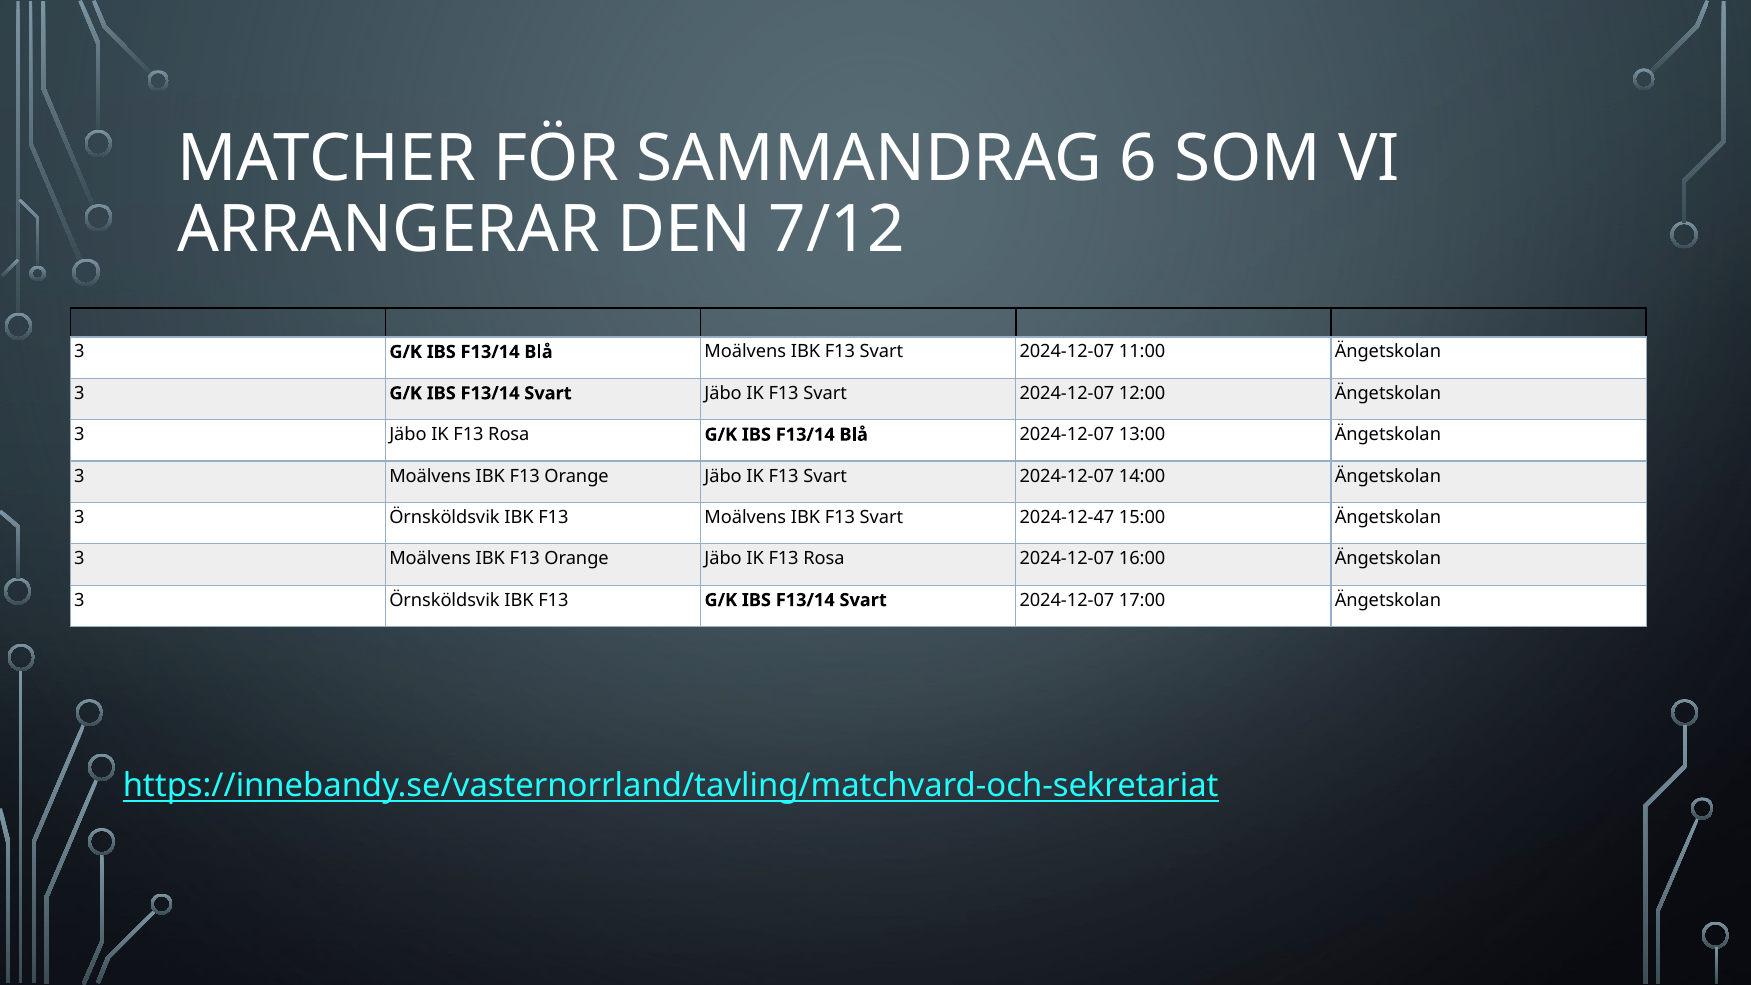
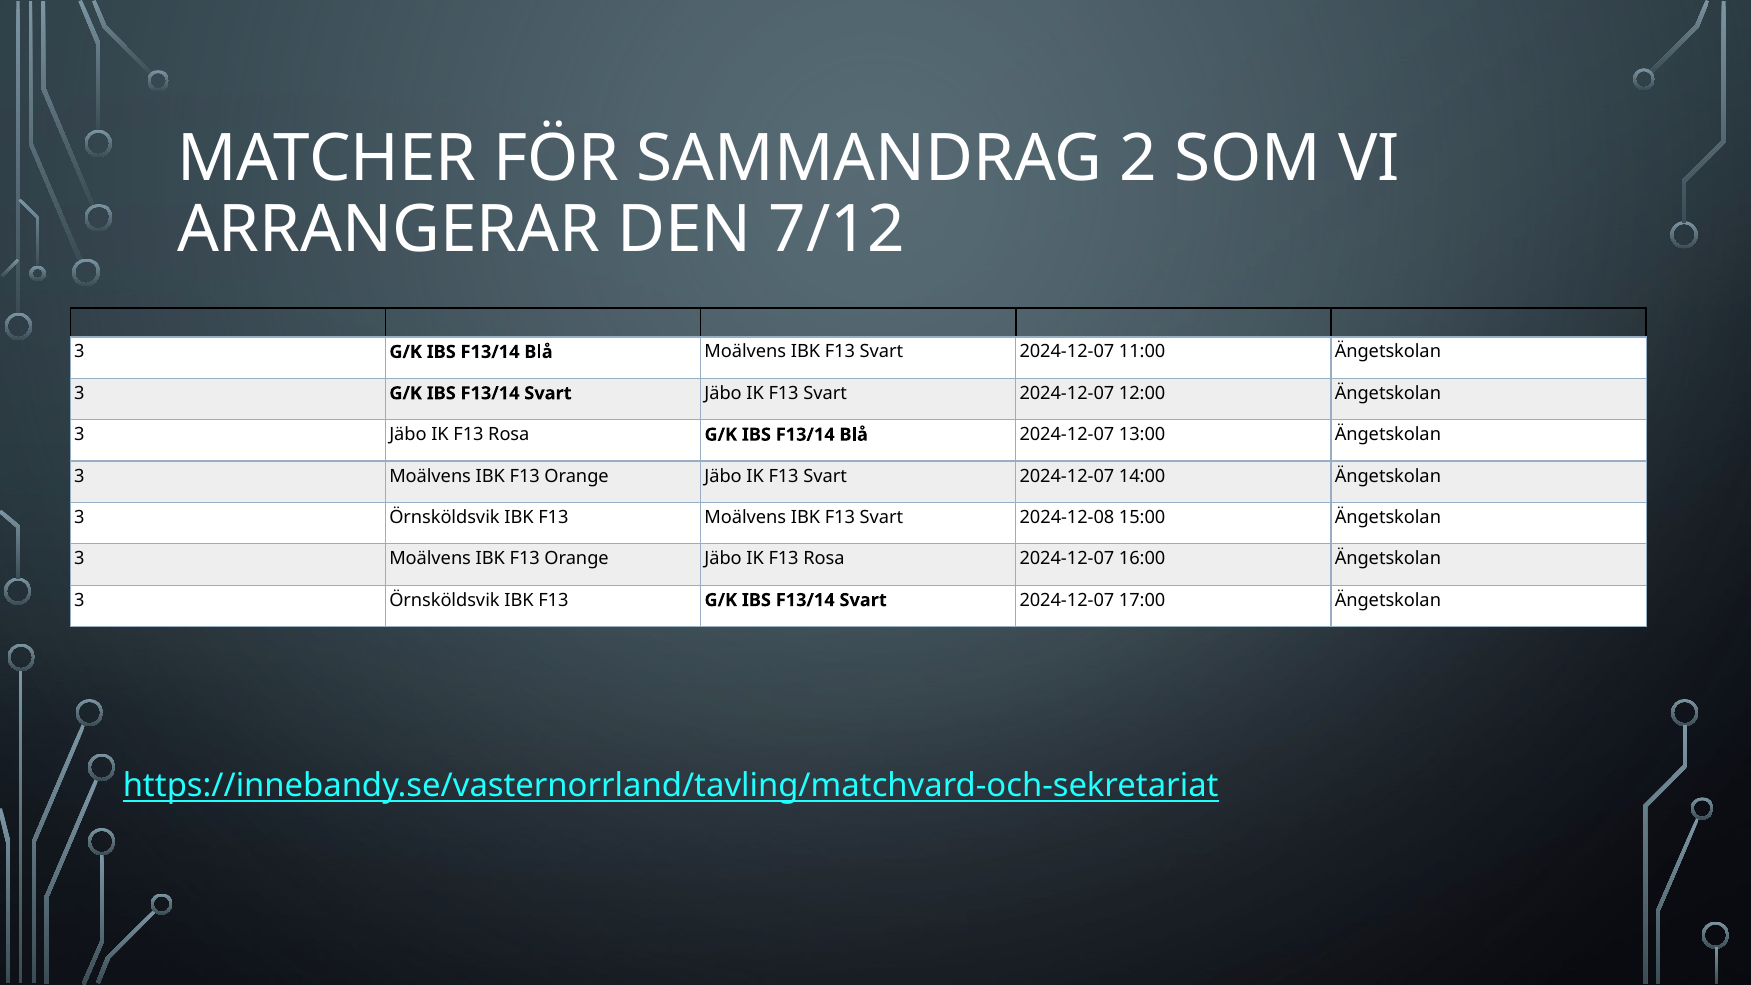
6: 6 -> 2 (1139, 159)
2024-12-47: 2024-12-47 -> 2024-12-08 (1067, 517)
